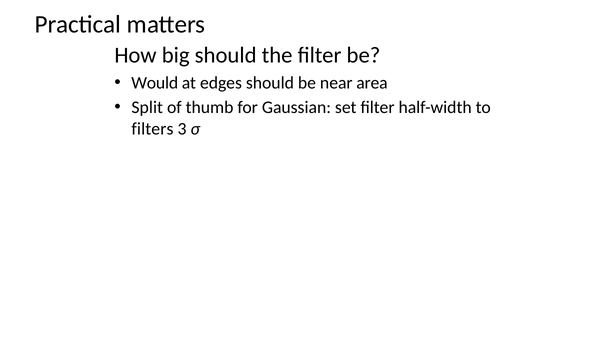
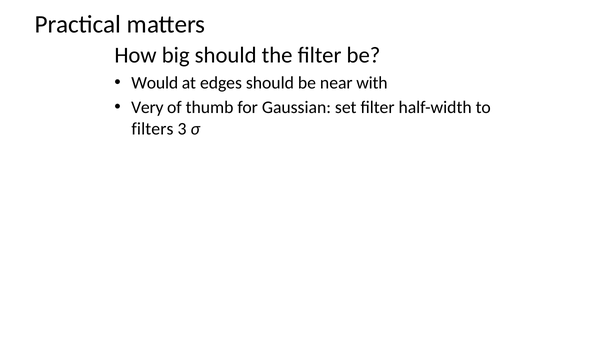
area: area -> with (372, 83)
Split: Split -> Very (147, 108)
